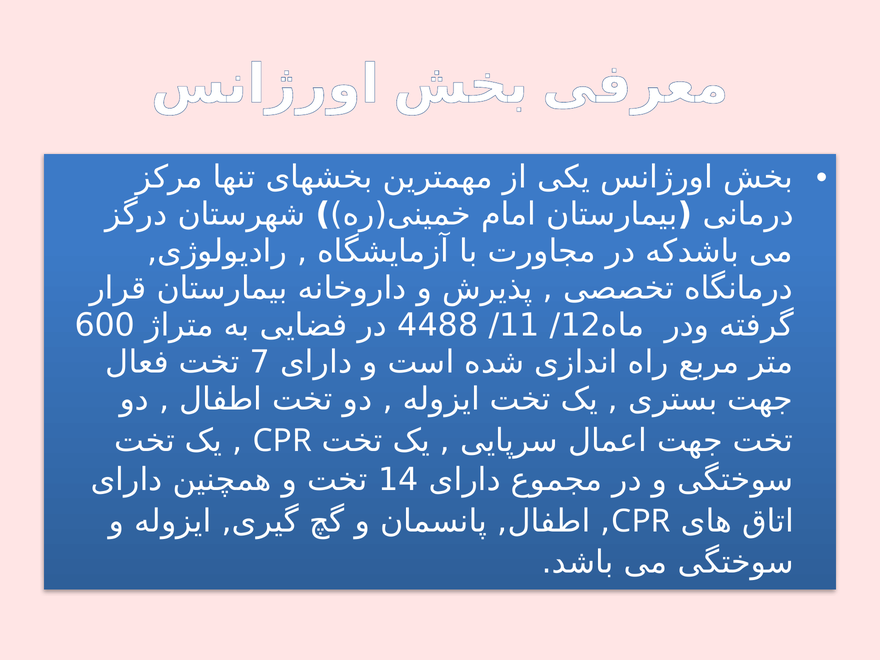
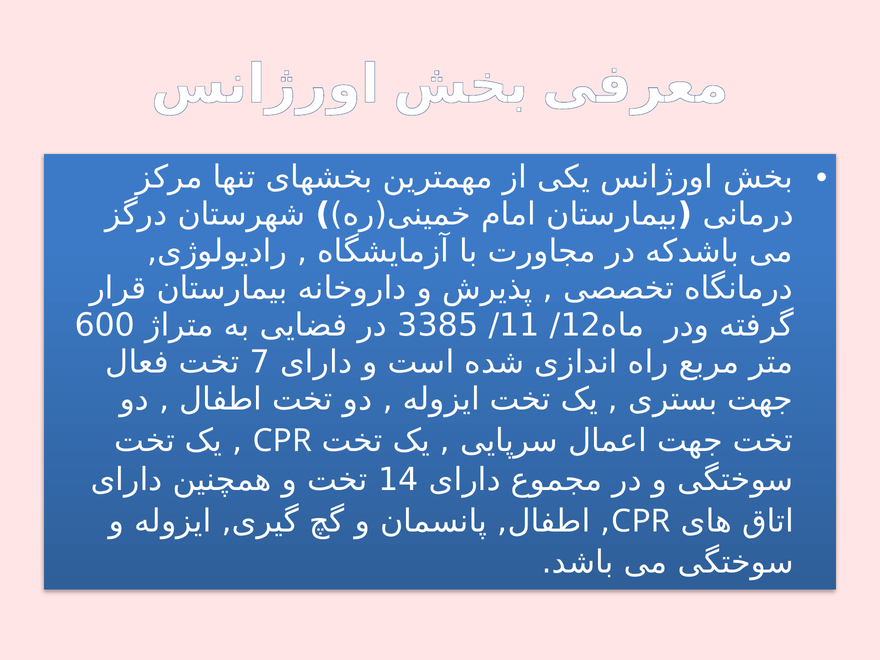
4488: 4488 -> 3385 (438, 325)
